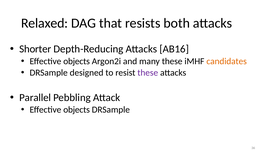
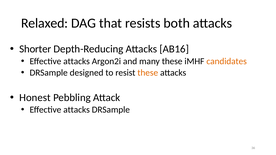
objects: objects -> attacks (77, 61)
these colour: purple -> orange (148, 73)
Parallel: Parallel -> Honest (35, 98)
objects: objects -> attacks (77, 110)
